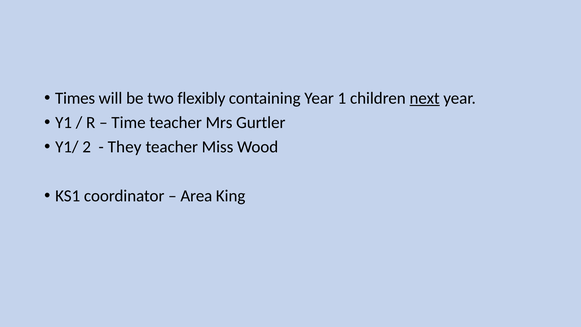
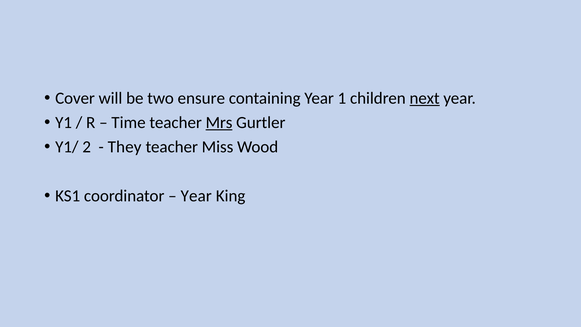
Times: Times -> Cover (75, 98)
flexibly: flexibly -> ensure (201, 98)
Mrs underline: none -> present (219, 123)
Area: Area -> Year (196, 196)
